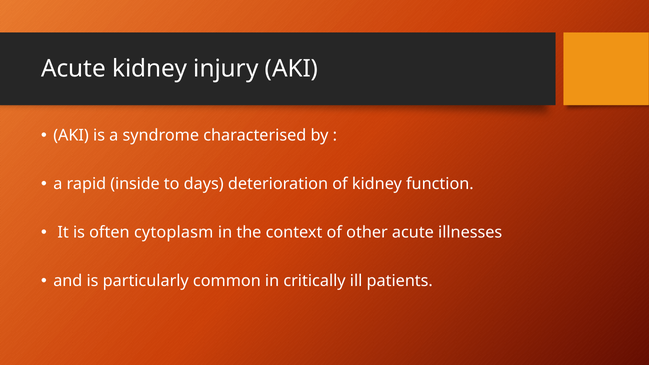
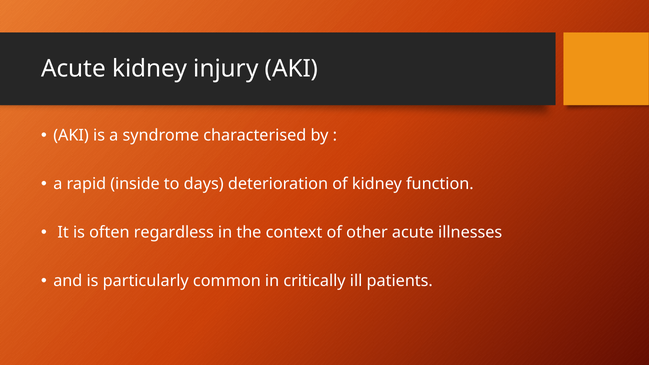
cytoplasm: cytoplasm -> regardless (174, 233)
